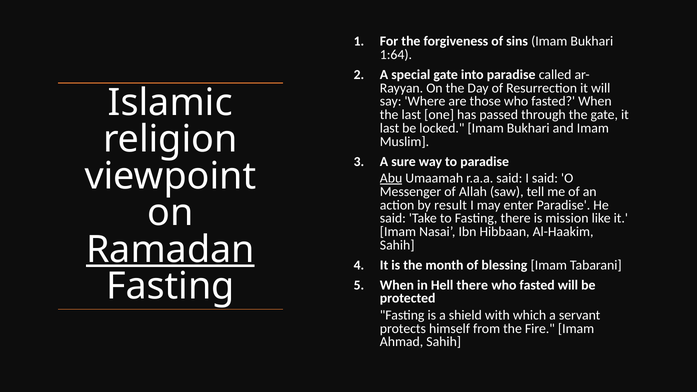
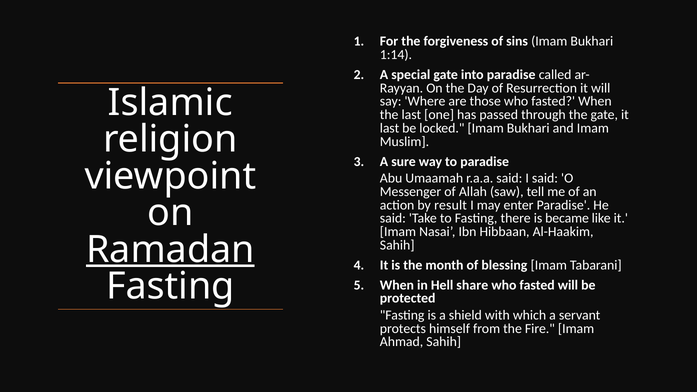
1:64: 1:64 -> 1:14 (396, 55)
Abu underline: present -> none (391, 178)
mission: mission -> became (567, 218)
Hell there: there -> share (472, 285)
